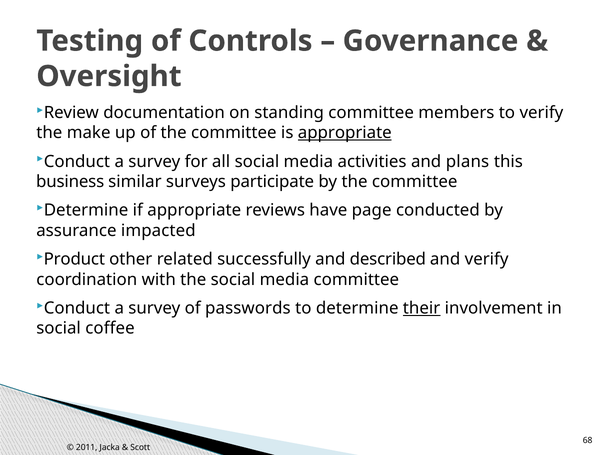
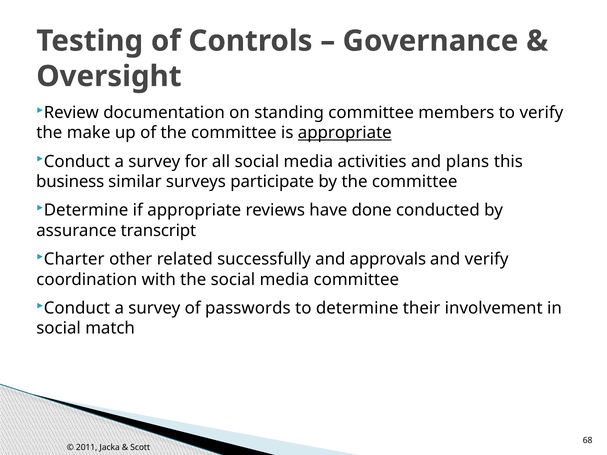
page: page -> done (372, 210)
impacted: impacted -> transcript (158, 231)
Product: Product -> Charter (74, 259)
described: described -> approvals (388, 259)
their underline: present -> none (422, 308)
coffee: coffee -> match (110, 329)
